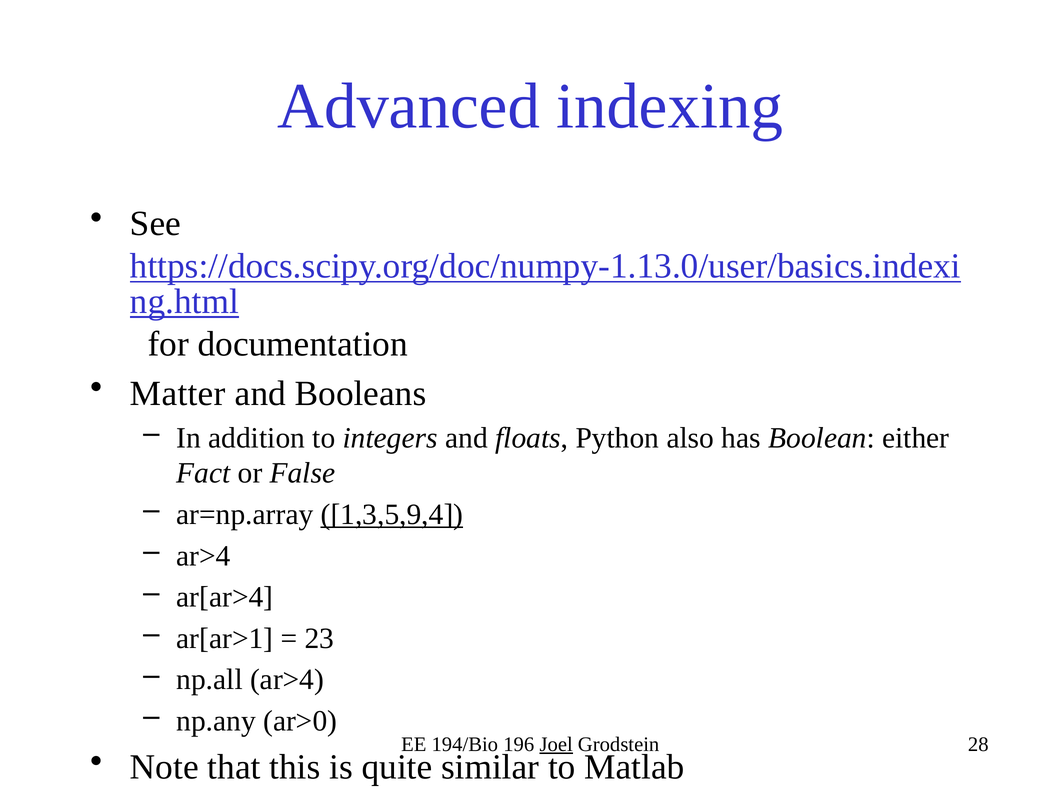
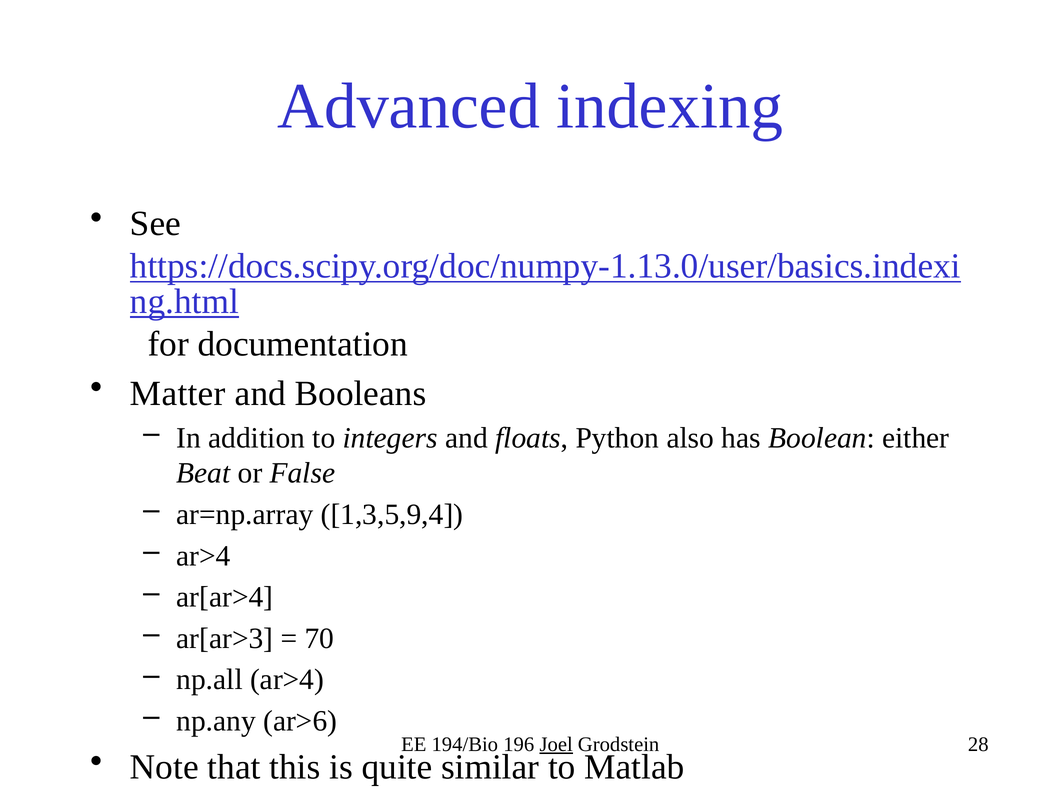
Fact: Fact -> Beat (203, 473)
1,3,5,9,4 underline: present -> none (392, 514)
ar[ar>1: ar[ar>1 -> ar[ar>3 (225, 638)
23: 23 -> 70 (319, 638)
ar>0: ar>0 -> ar>6 (300, 721)
